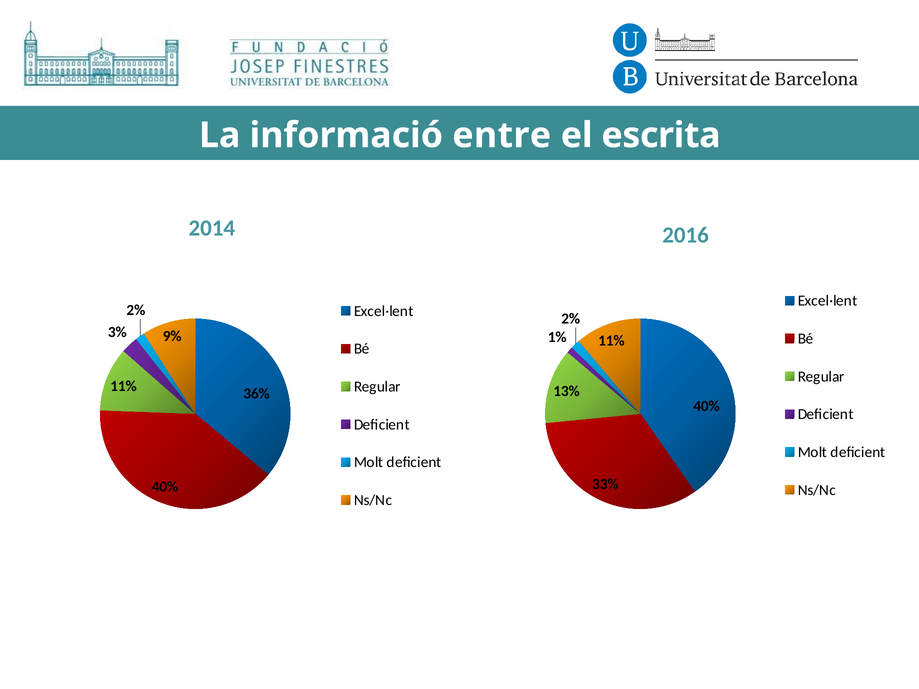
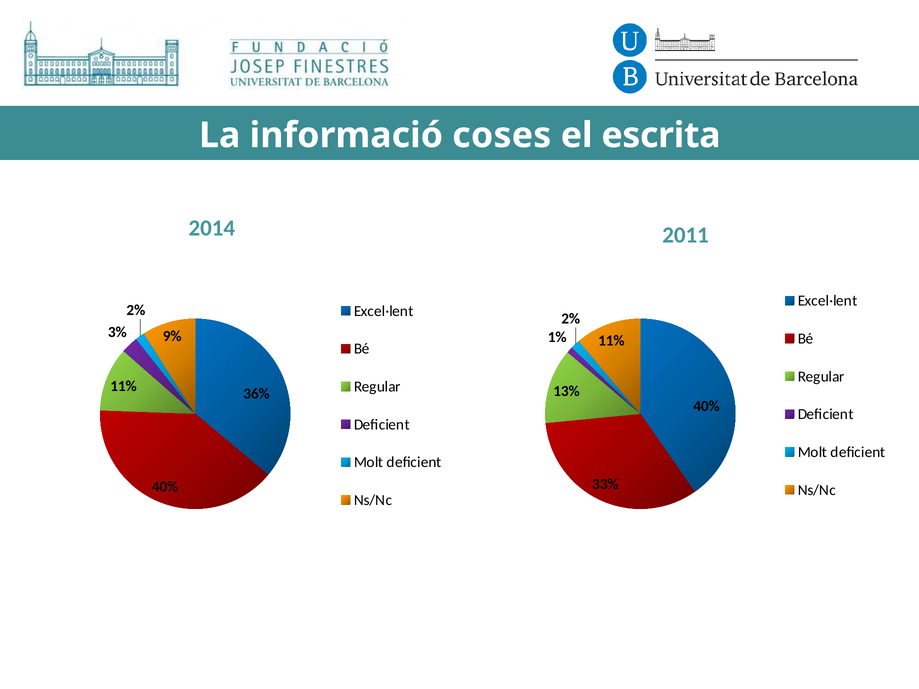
entre: entre -> coses (502, 135)
2016: 2016 -> 2011 (686, 235)
